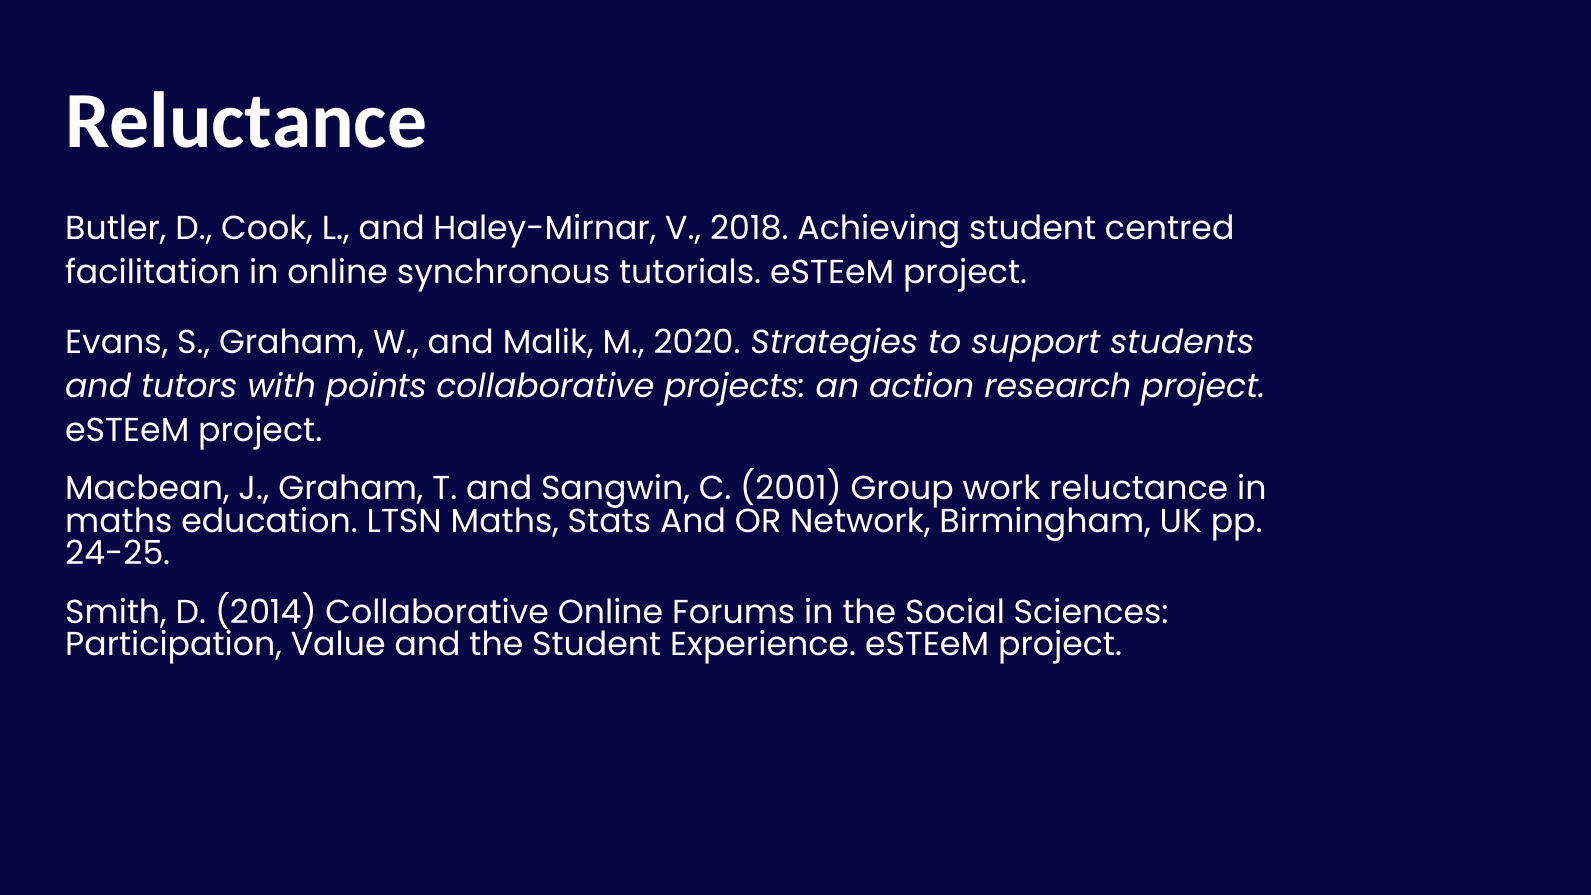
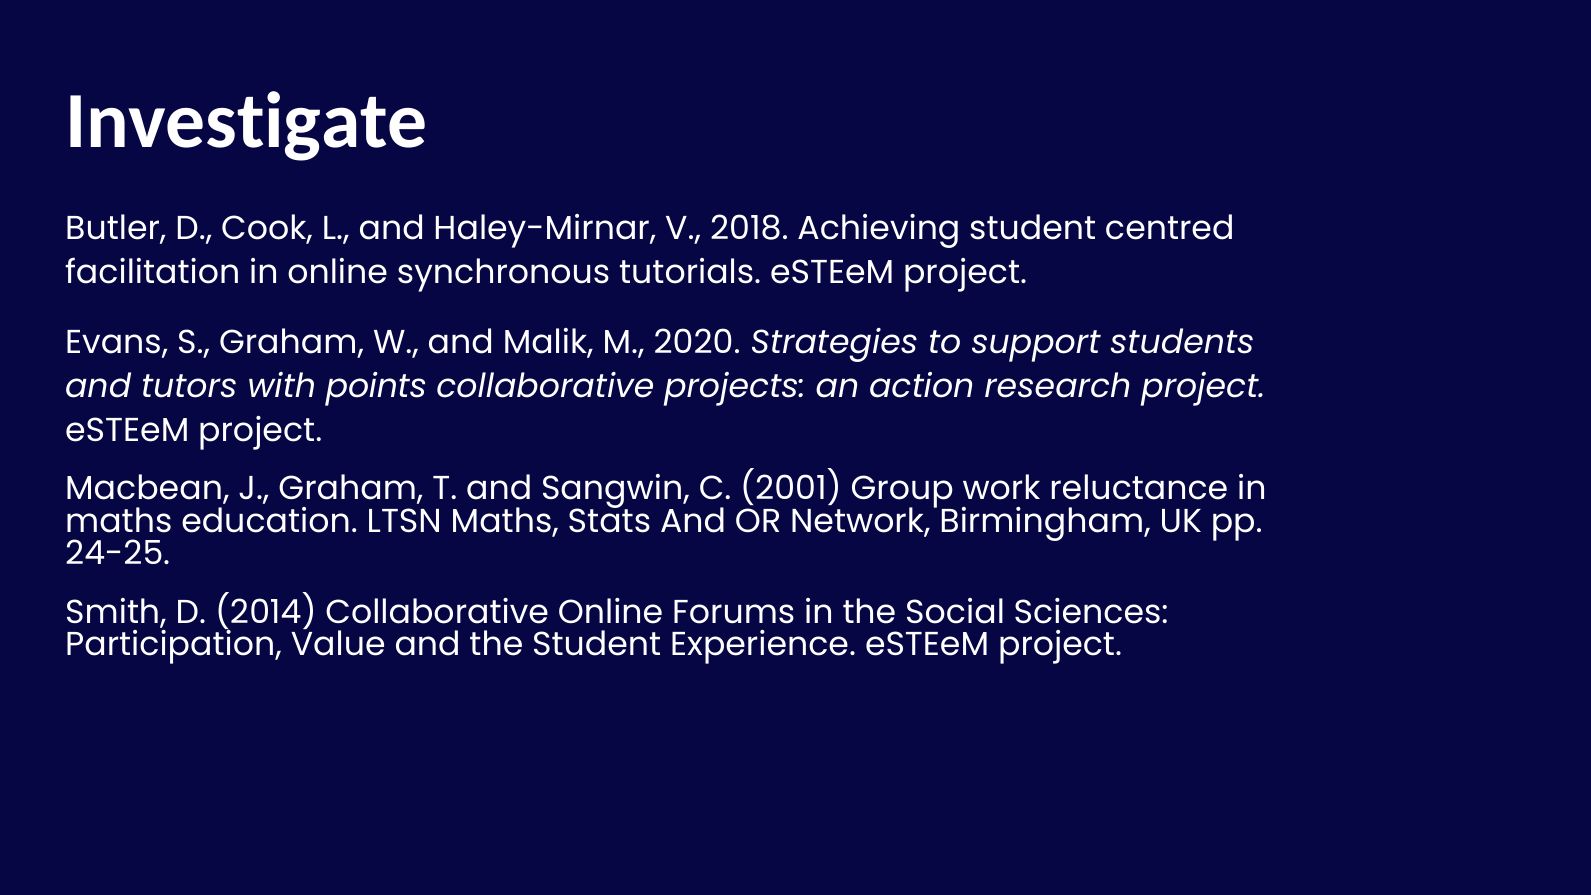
Reluctance: Reluctance -> Investigate (246, 121)
